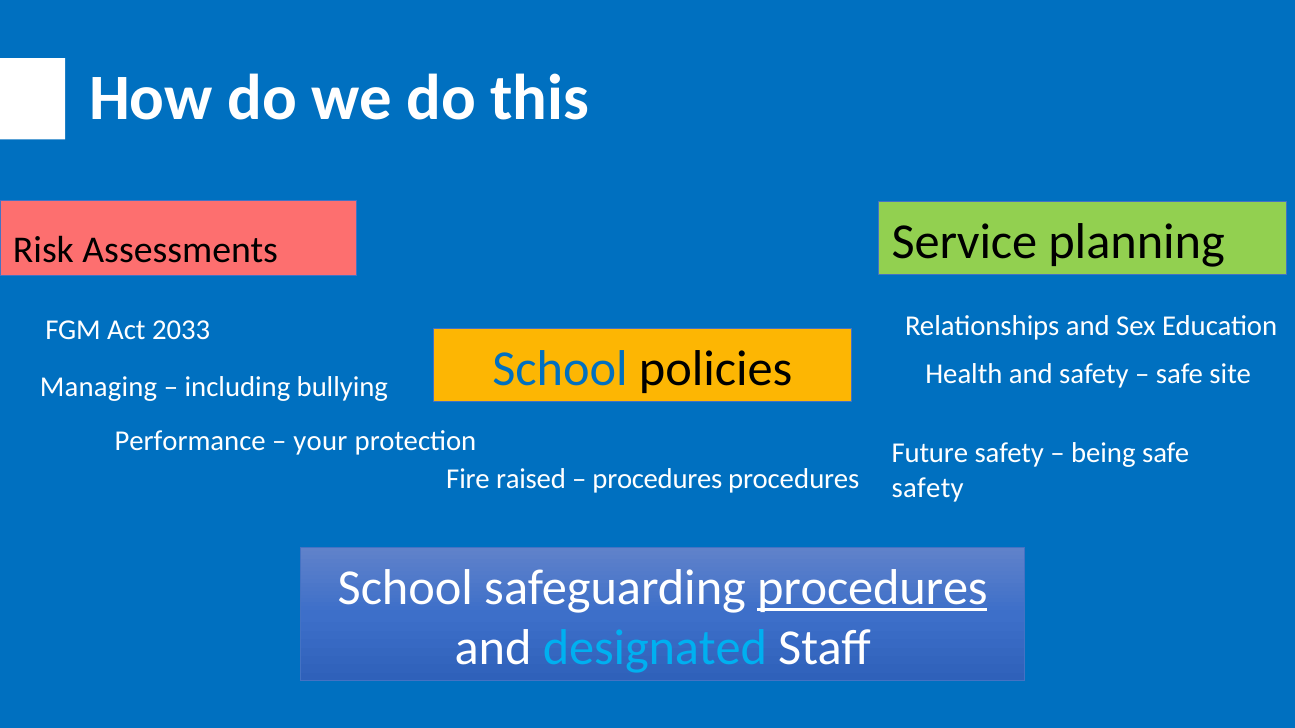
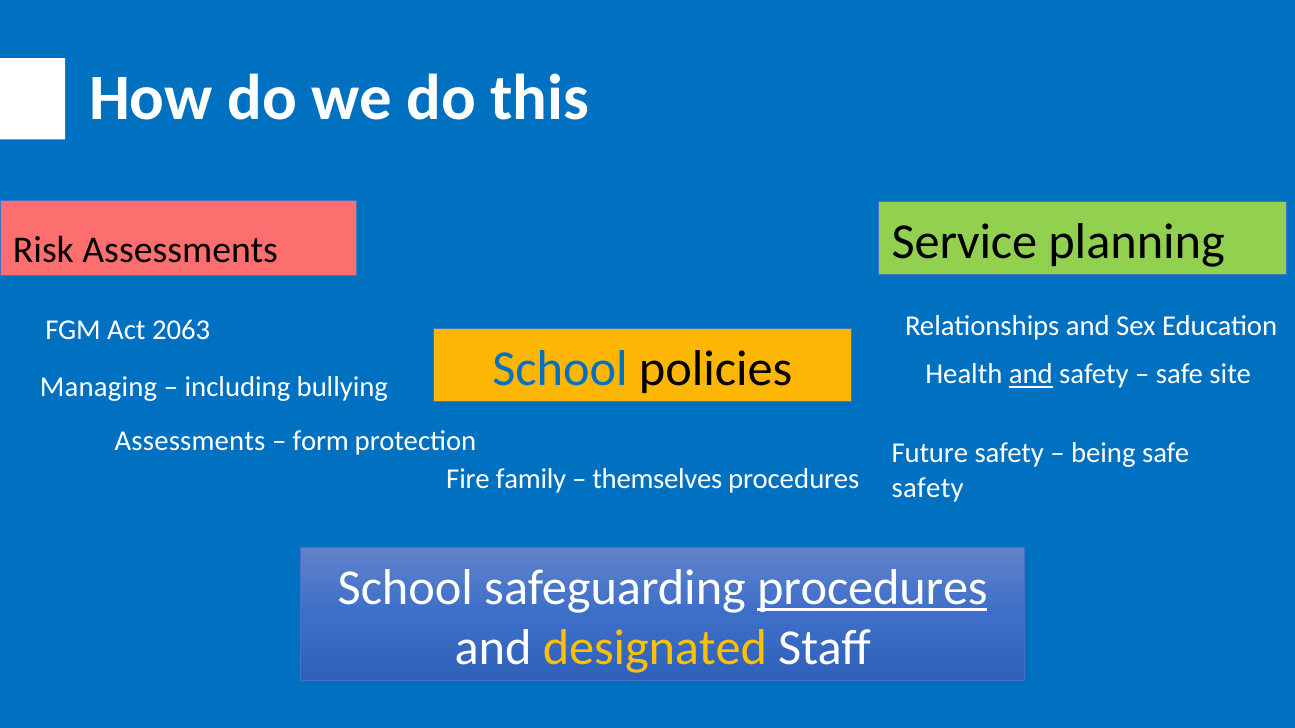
2033: 2033 -> 2063 (181, 330)
and underline: none -> present (1031, 375)
Performance: Performance -> Assessments (190, 441)
your: your -> form (321, 441)
raised: raised -> family (531, 479)
procedures: procedures -> themselves (657, 479)
designated colour: light blue -> yellow (655, 648)
